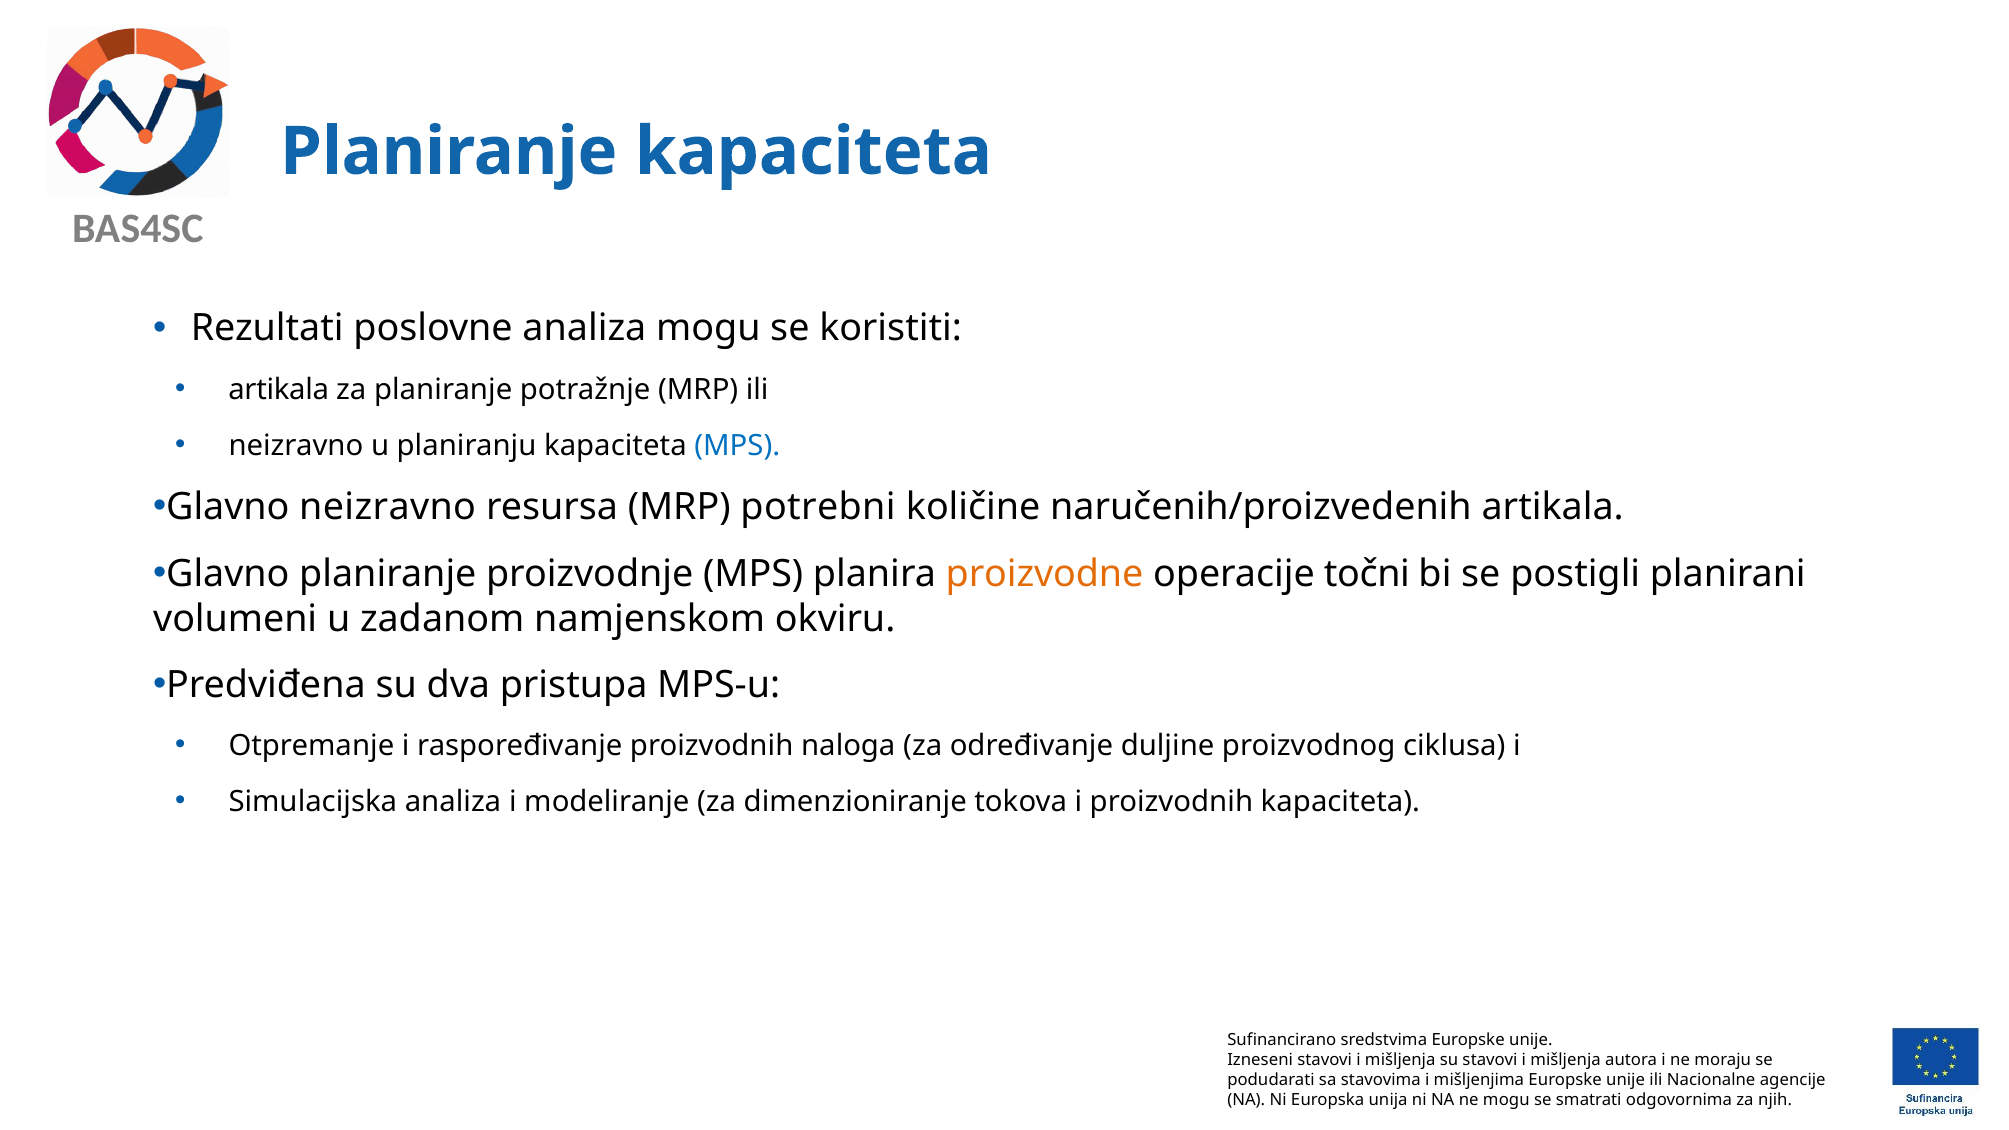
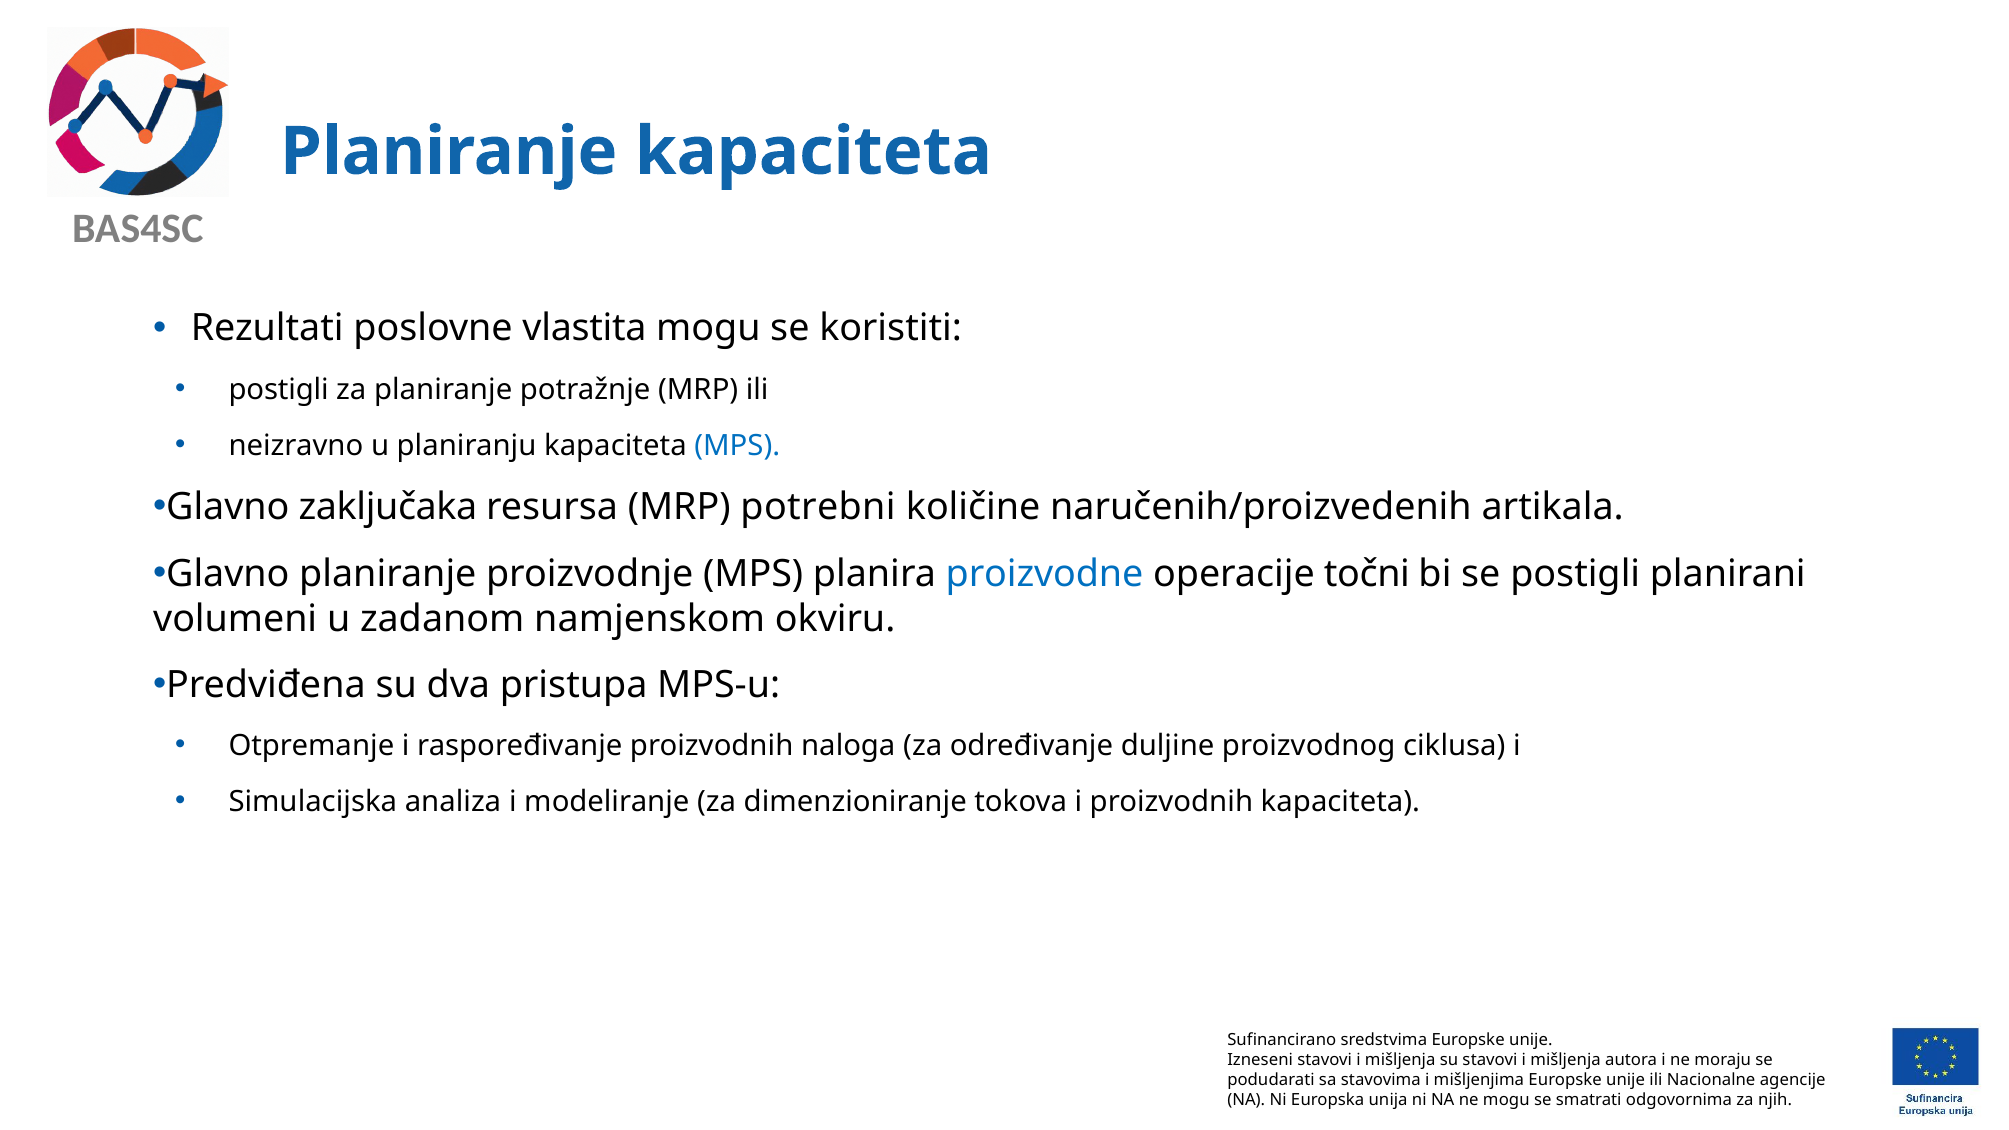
poslovne analiza: analiza -> vlastita (585, 328)
artikala: artikala -> postigli (279, 390)
Glavno neizravno: neizravno -> zaključaka (388, 508)
proizvodne colour: orange -> blue (1045, 574)
